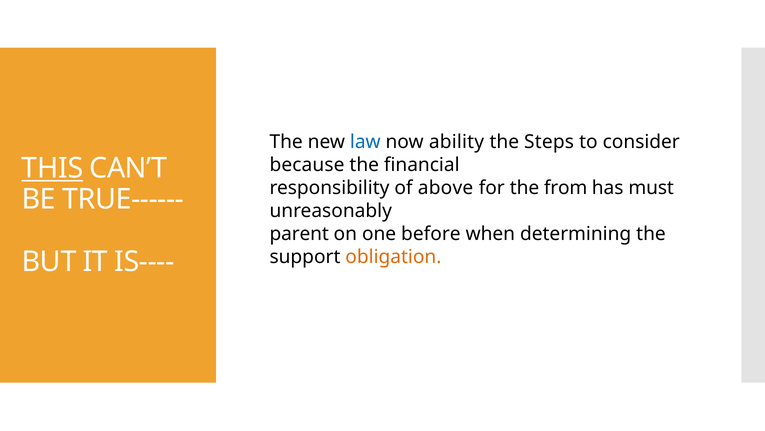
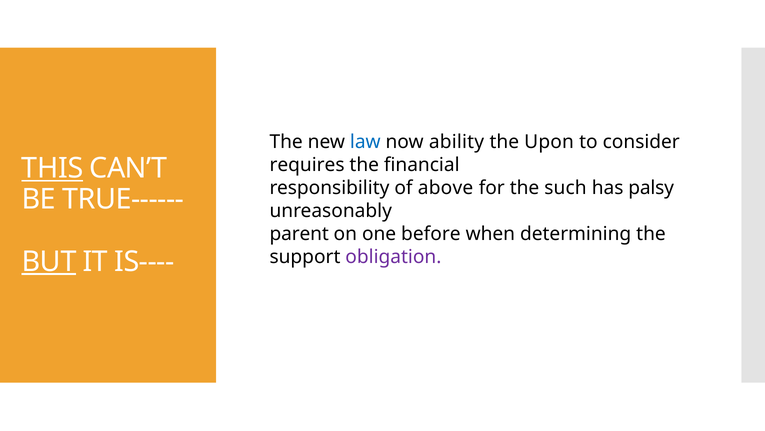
Steps: Steps -> Upon (549, 142)
because: because -> requires (307, 165)
from: from -> such (565, 188)
must: must -> palsy (651, 188)
obligation colour: orange -> purple (393, 256)
BUT underline: none -> present (49, 261)
